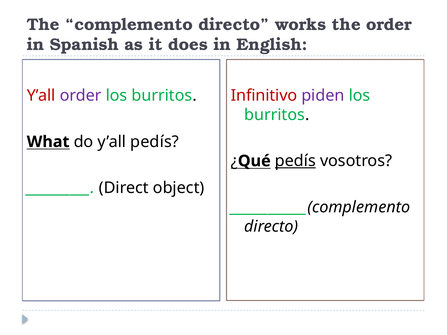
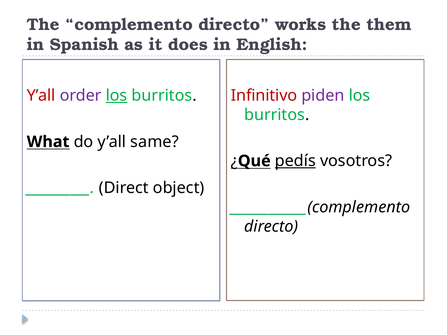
the order: order -> them (389, 25)
los underline: none -> present (117, 96)
y’all pedís: pedís -> same (155, 142)
